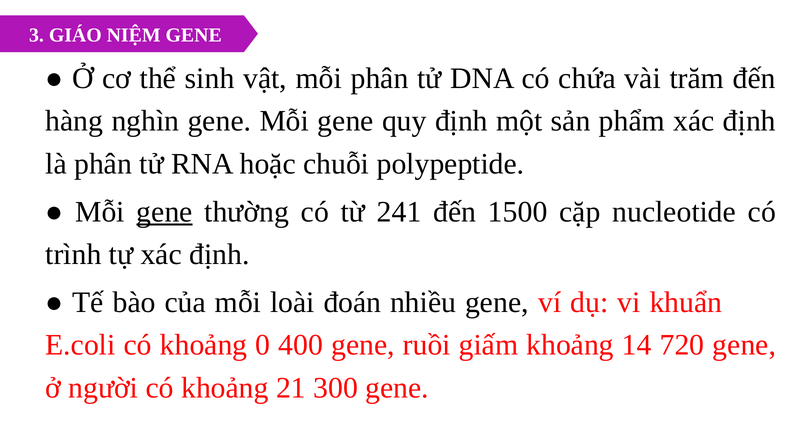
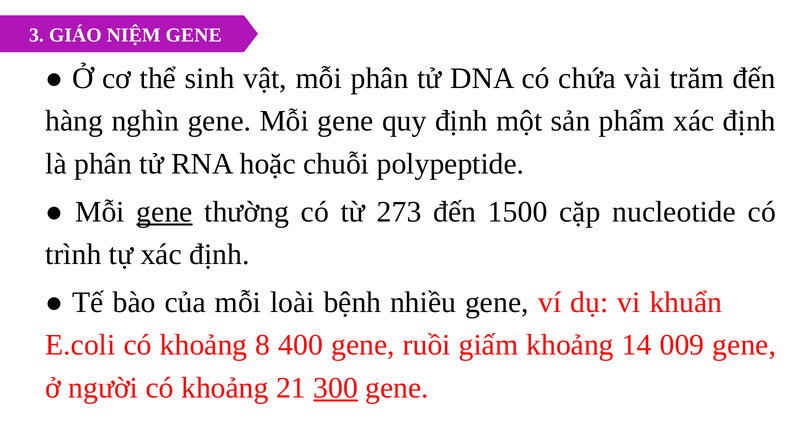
241: 241 -> 273 (399, 212)
đoán: đoán -> bệnh (352, 302)
0: 0 -> 8 (263, 345)
720: 720 -> 009 (682, 345)
300 underline: none -> present (336, 388)
